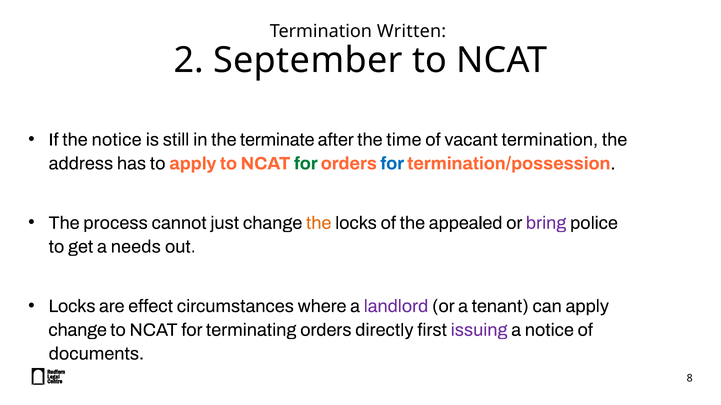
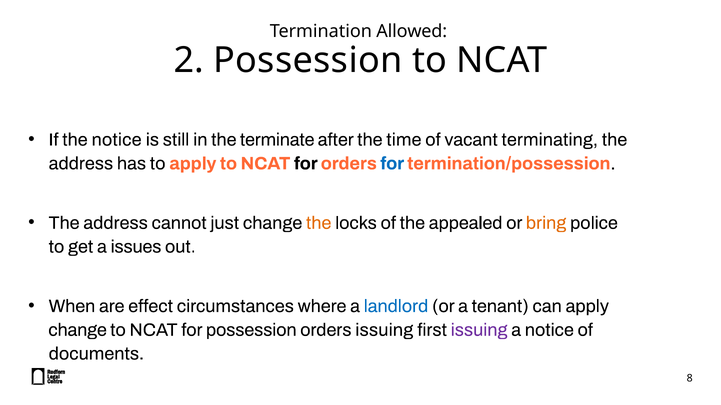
Written: Written -> Allowed (412, 31)
2 September: September -> Possession (308, 60)
vacant termination: termination -> terminating (550, 140)
for colour: green -> black (306, 164)
process: process -> address (116, 223)
bring colour: purple -> orange (546, 223)
needs: needs -> issues (136, 247)
Locks: Locks -> When (72, 307)
landlord colour: purple -> blue (396, 307)
for terminating: terminating -> possession (251, 330)
orders directly: directly -> issuing (384, 330)
